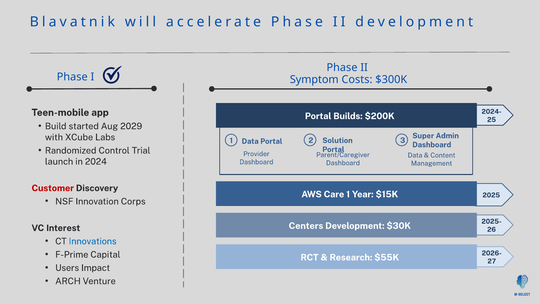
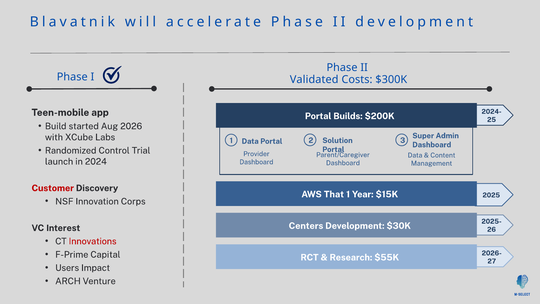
Symptom: Symptom -> Validated (314, 80)
2029: 2029 -> 2026 (131, 126)
Care: Care -> That (334, 194)
Innovations colour: blue -> red (93, 241)
